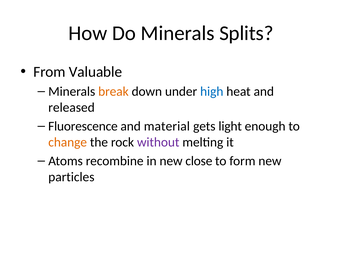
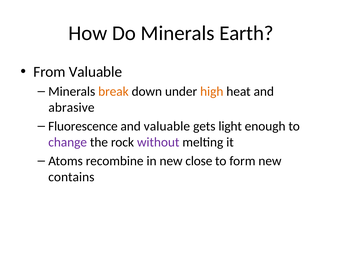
Splits: Splits -> Earth (246, 33)
high colour: blue -> orange (212, 91)
released: released -> abrasive (71, 107)
and material: material -> valuable (167, 126)
change colour: orange -> purple (68, 142)
particles: particles -> contains (71, 177)
